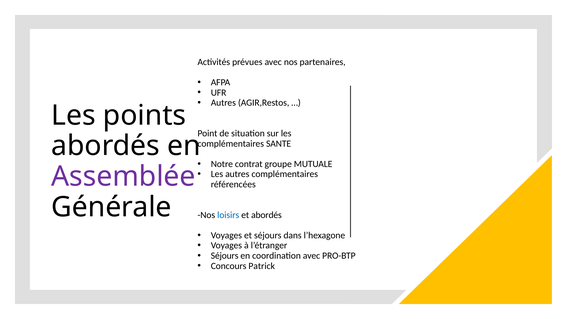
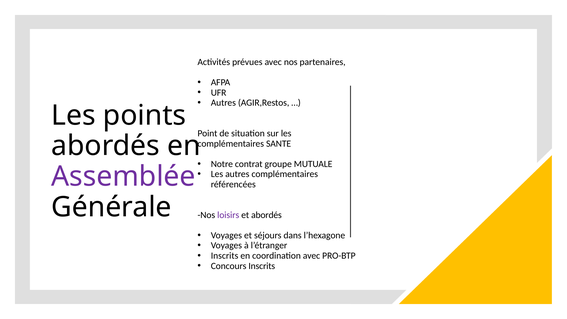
loisirs colour: blue -> purple (228, 215)
Séjours: Séjours -> Inscrits (225, 256)
Concours Patrick: Patrick -> Inscrits (262, 266)
